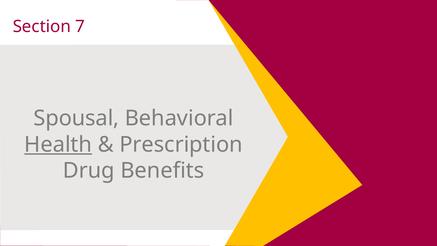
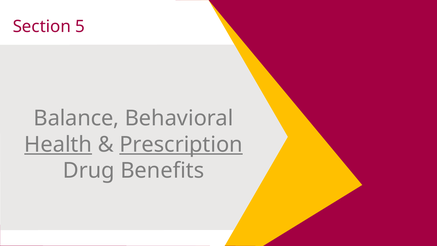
7: 7 -> 5 (80, 26)
Spousal: Spousal -> Balance (76, 118)
Prescription underline: none -> present (181, 144)
